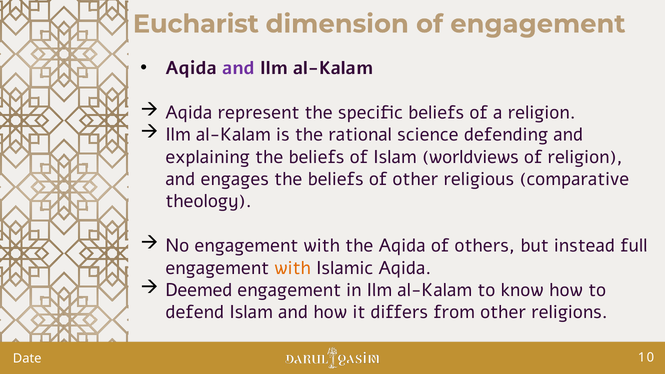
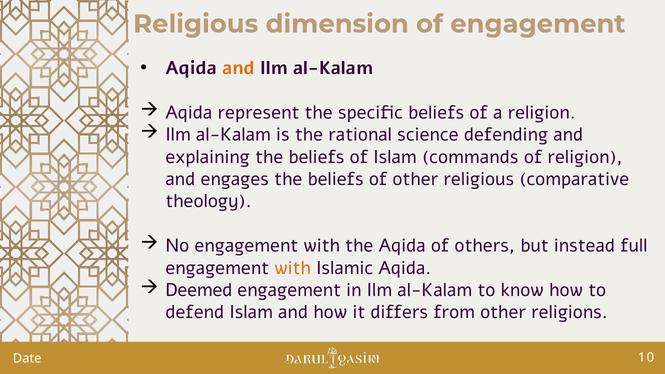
Eucharist: Eucharist -> Religious (196, 24)
and colour: purple -> orange (238, 68)
worldviews: worldviews -> commands (470, 157)
